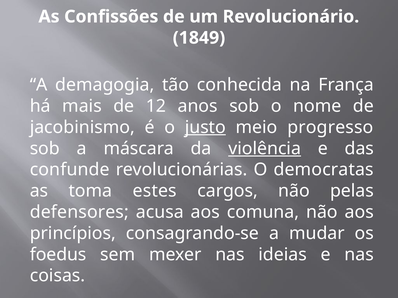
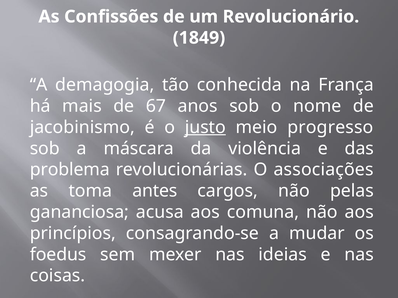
12: 12 -> 67 (156, 106)
violência underline: present -> none (265, 149)
confunde: confunde -> problema (70, 170)
democratas: democratas -> associações (324, 170)
estes: estes -> antes (155, 191)
defensores: defensores -> gananciosa (79, 212)
